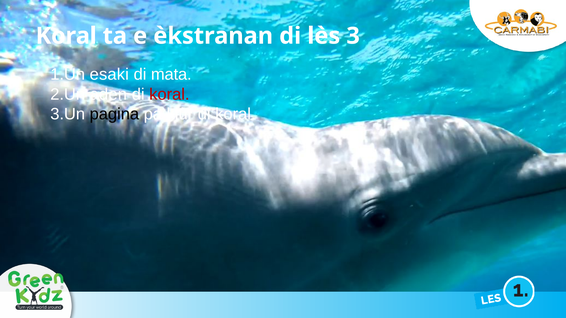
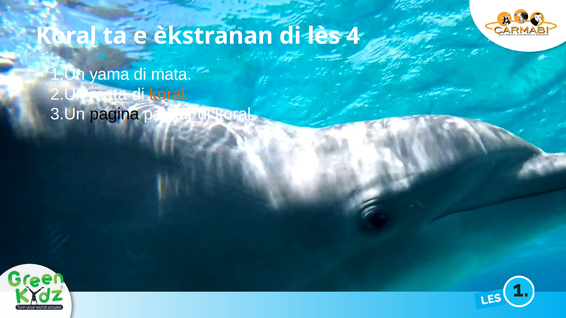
3: 3 -> 4 (353, 36)
esaki: esaki -> yama (109, 75)
aden: aden -> mata (108, 94)
koral colour: red -> orange (169, 94)
